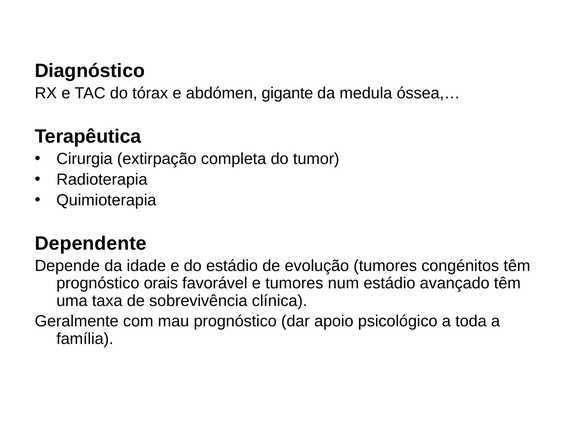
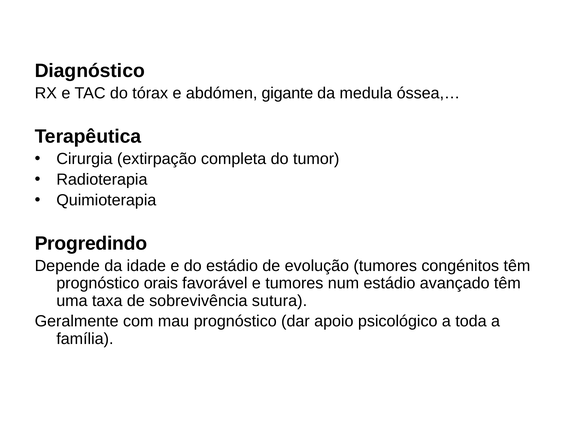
Dependente: Dependente -> Progredindo (91, 243)
clínica: clínica -> sutura (280, 300)
